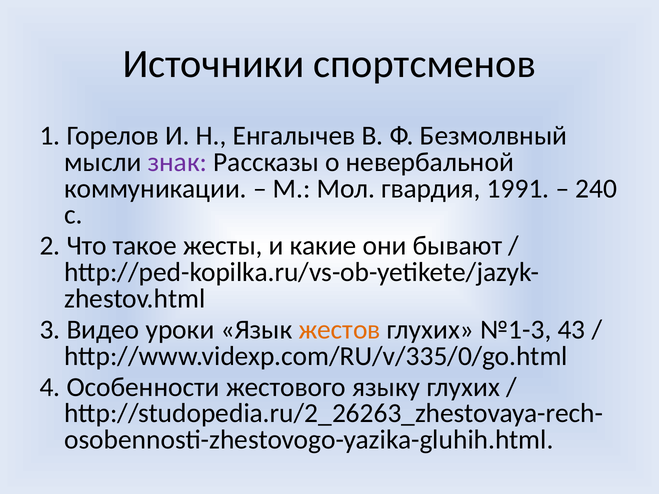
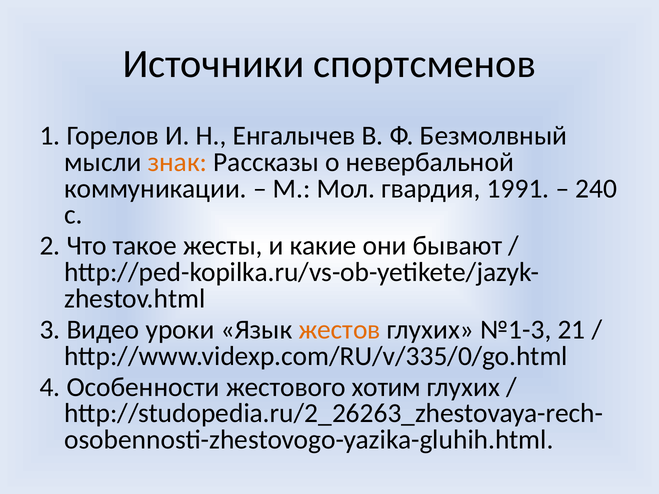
знак colour: purple -> orange (177, 162)
43: 43 -> 21 (572, 330)
языку: языку -> хотим (386, 387)
